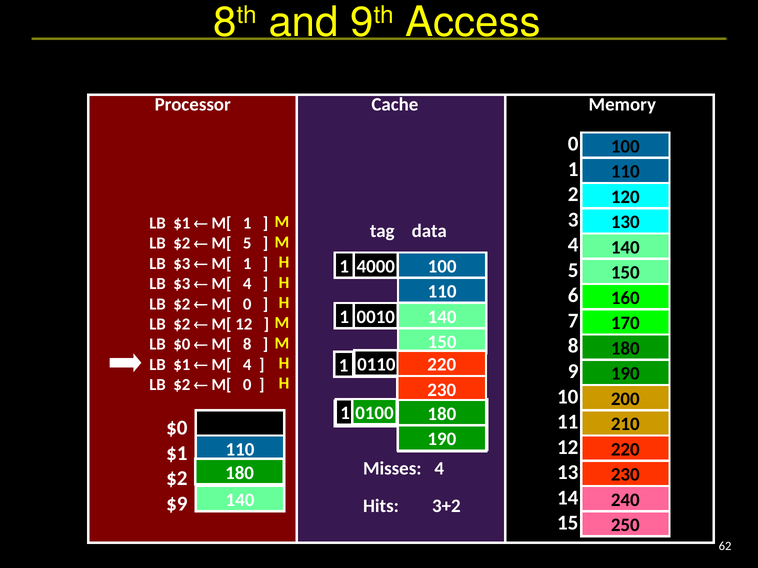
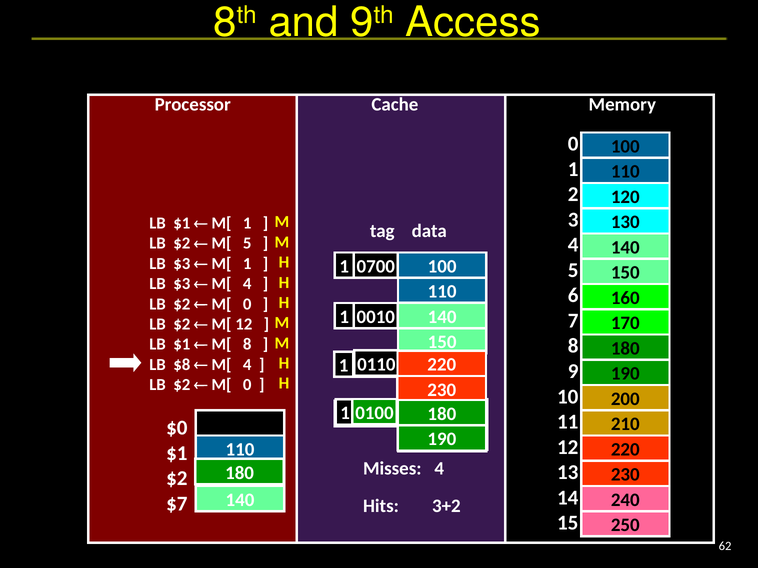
4000: 4000 -> 0700 (376, 267)
$0: $0 -> $1 (182, 345)
$1: $1 -> $8 (182, 365)
$9: $9 -> $7 (177, 504)
